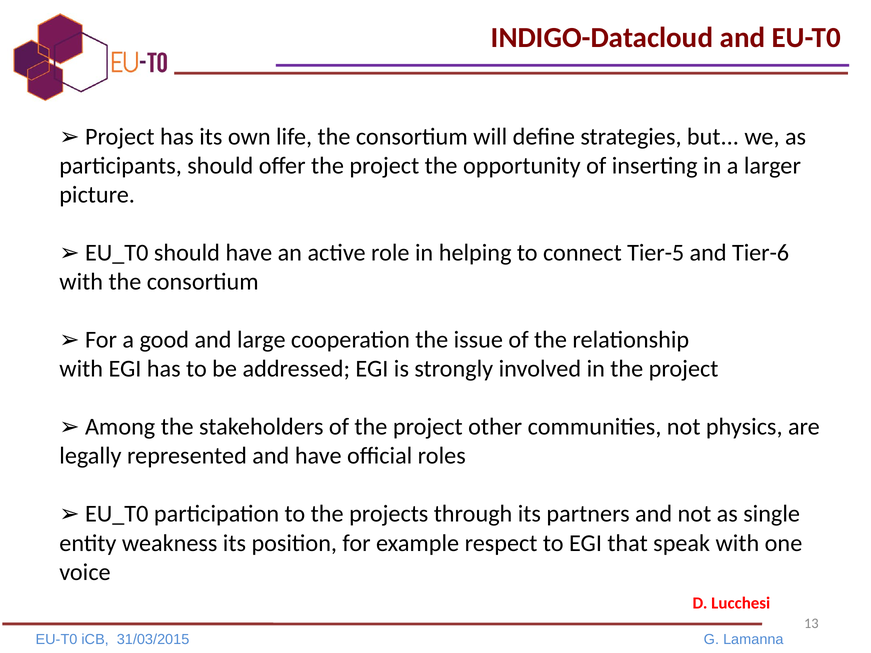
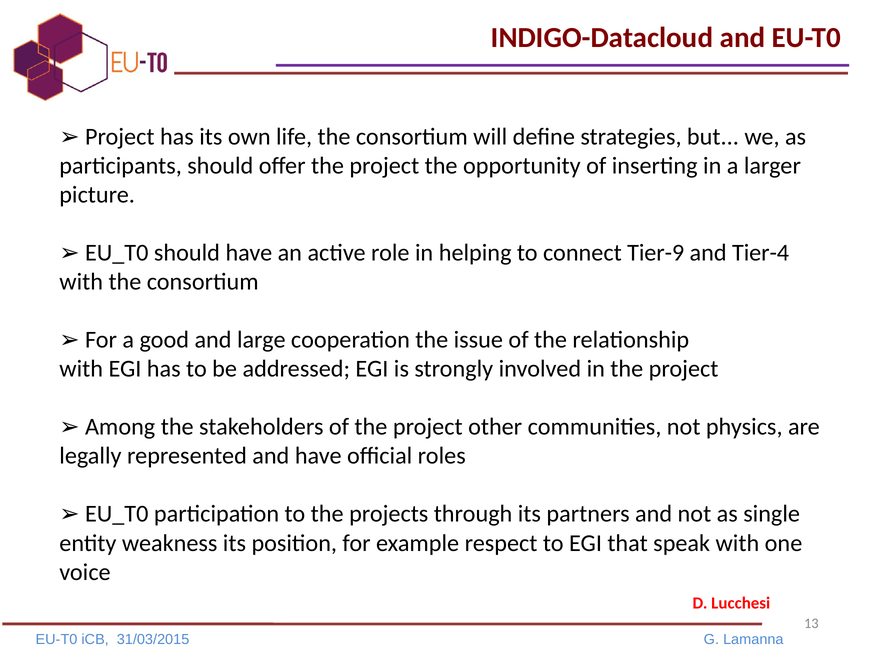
Tier-5: Tier-5 -> Tier-9 (656, 253)
Tier-6: Tier-6 -> Tier-4 (761, 253)
